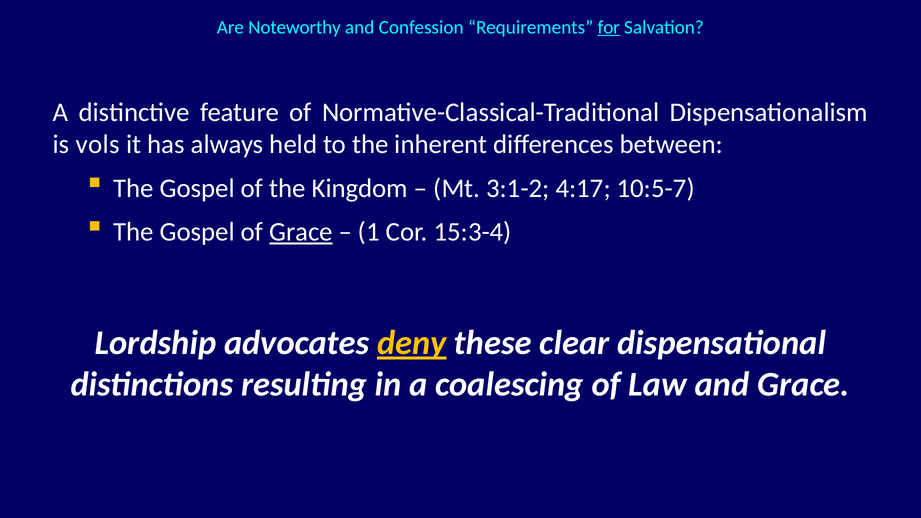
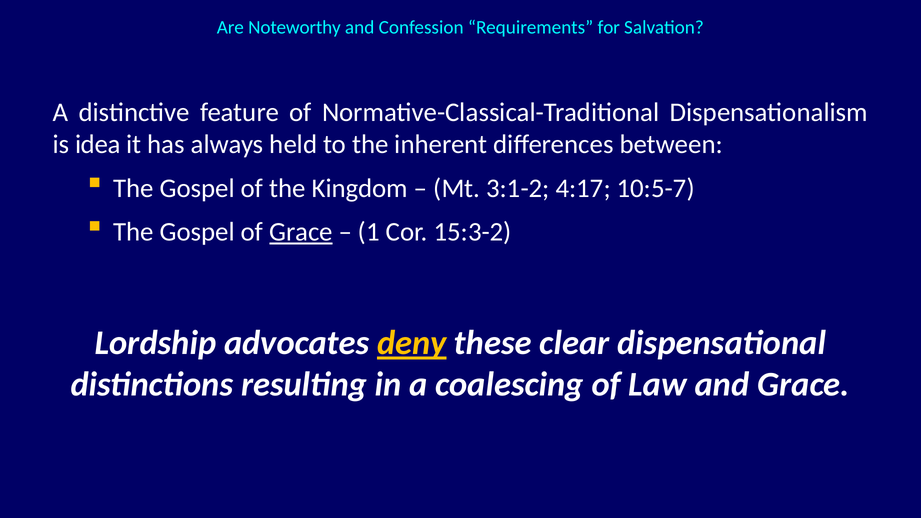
for underline: present -> none (609, 27)
vols: vols -> idea (98, 145)
15:3-4: 15:3-4 -> 15:3-2 (473, 232)
